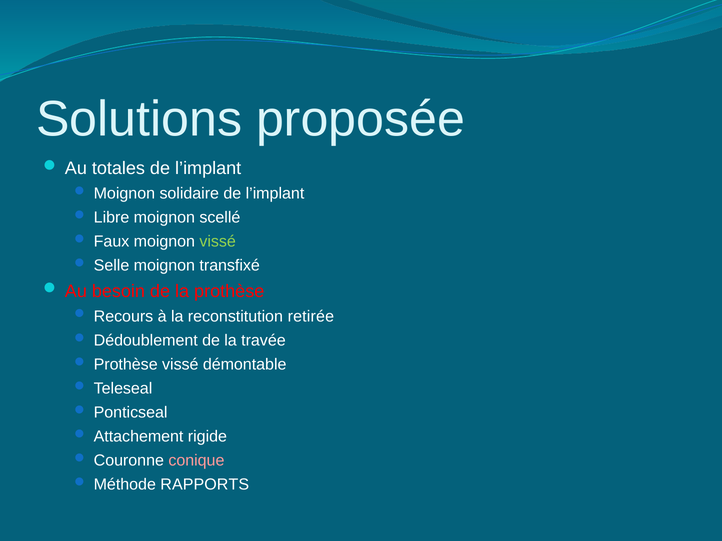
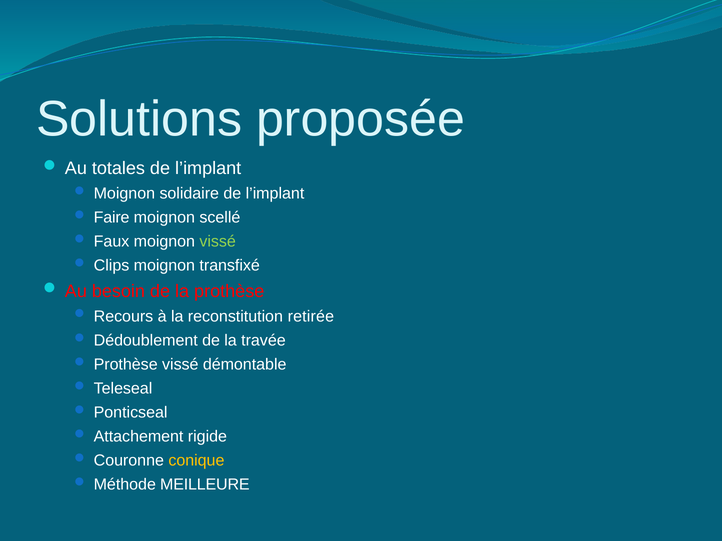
Libre: Libre -> Faire (112, 218)
Selle: Selle -> Clips (112, 266)
conique colour: pink -> yellow (196, 461)
RAPPORTS: RAPPORTS -> MEILLEURE (205, 485)
